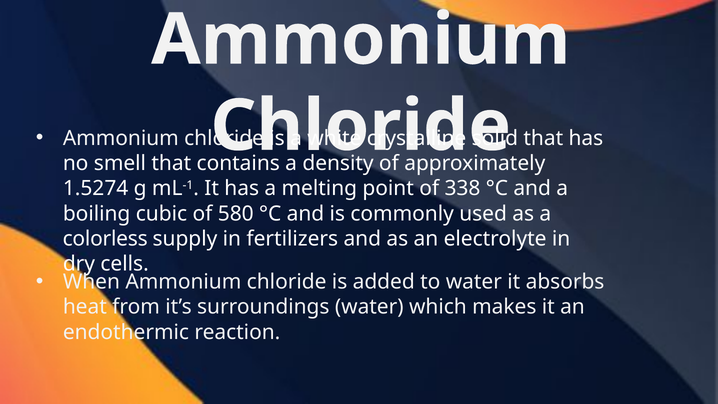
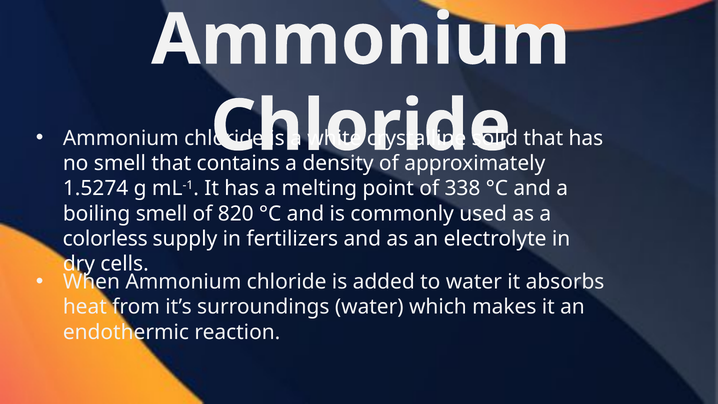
boiling cubic: cubic -> smell (162, 214)
580: 580 -> 820 (236, 214)
